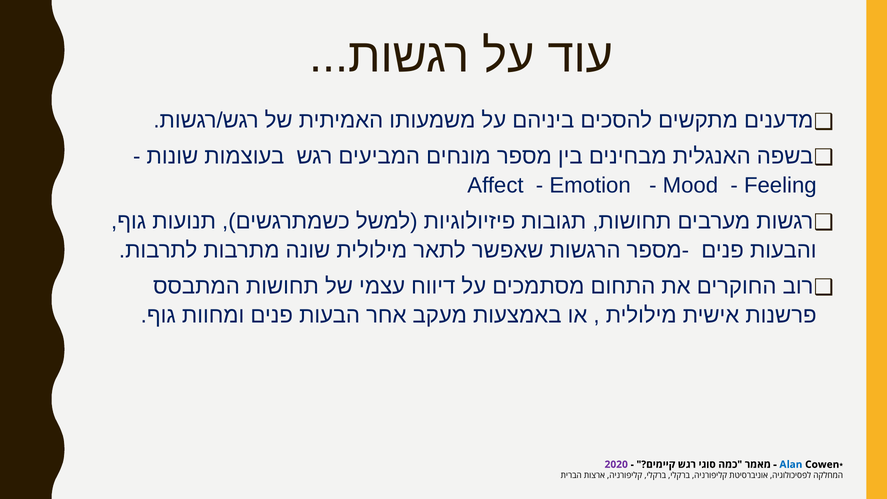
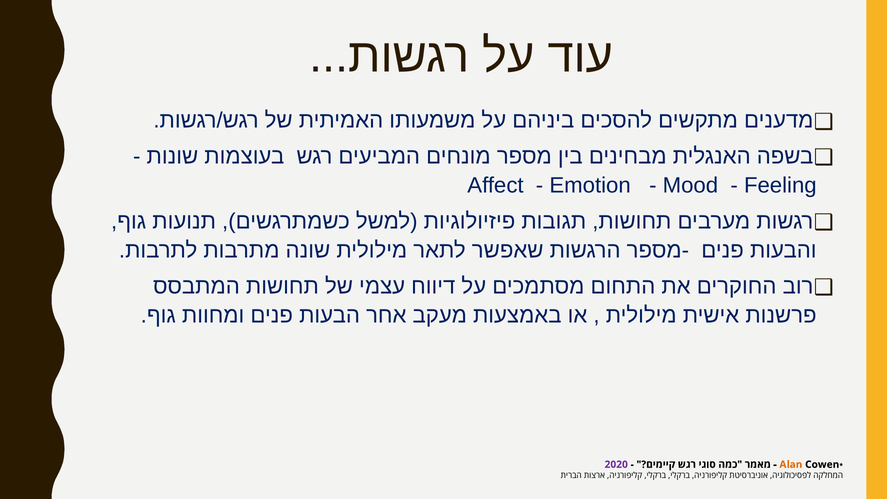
Alan colour: blue -> orange (791, 464)
